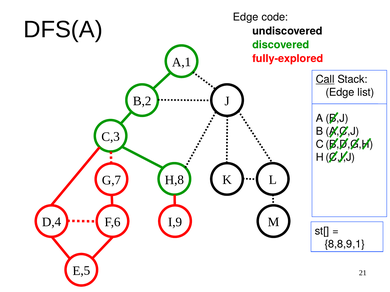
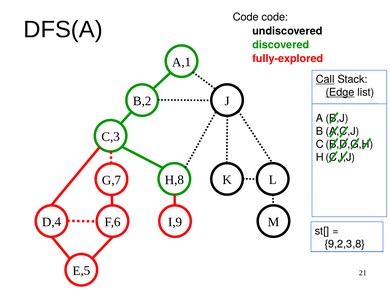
Edge: Edge -> Code (246, 17)
Edge underline: none -> present (340, 92)
8,8,9,1: 8,8,9,1 -> 9,2,3,8 (345, 244)
